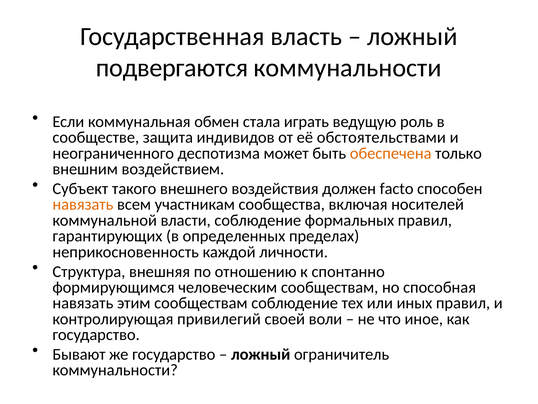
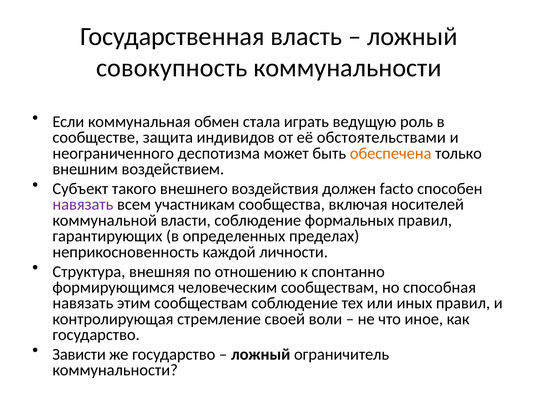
подвергаются: подвергаются -> совокупность (172, 68)
навязать colour: orange -> purple (83, 204)
привилегий: привилегий -> стремление (219, 319)
Бывают: Бывают -> Зависти (79, 354)
